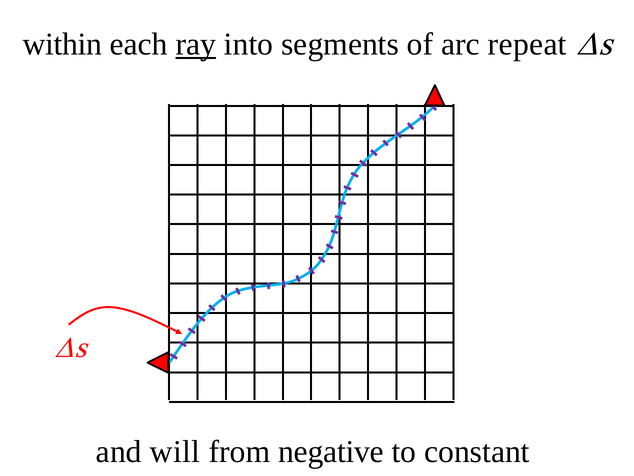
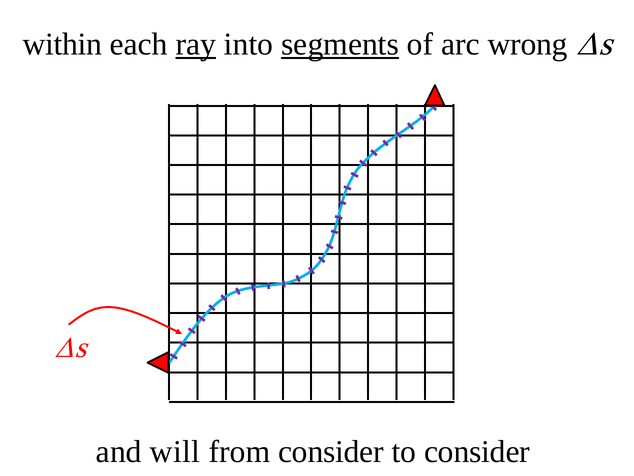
segments underline: none -> present (340, 44)
repeat: repeat -> wrong (528, 44)
from negative: negative -> consider (331, 451)
to constant: constant -> consider (477, 451)
